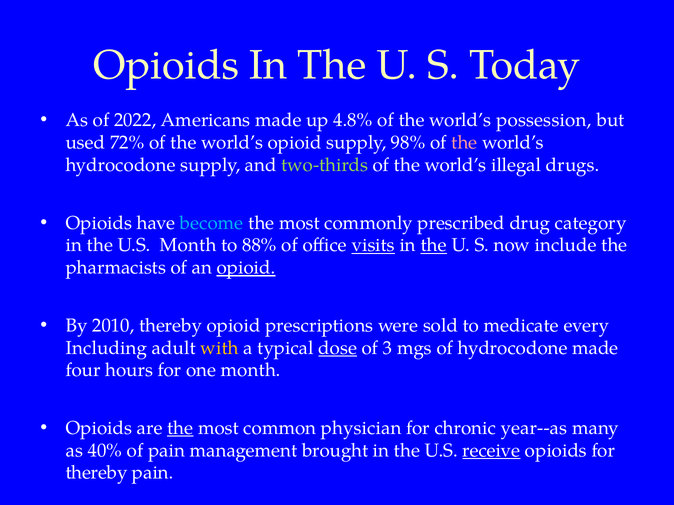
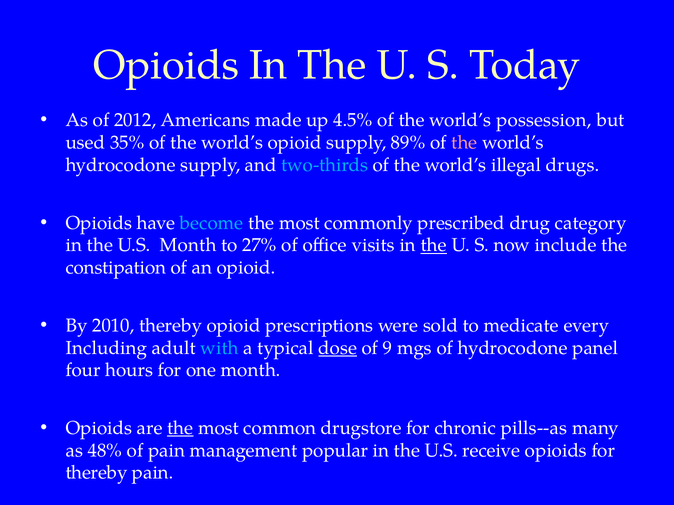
2022: 2022 -> 2012 (135, 120)
4.8%: 4.8% -> 4.5% (353, 120)
72%: 72% -> 35% (127, 143)
98%: 98% -> 89% (408, 143)
two-thirds colour: light green -> light blue (325, 165)
88%: 88% -> 27% (259, 246)
visits underline: present -> none (373, 246)
pharmacists: pharmacists -> constipation (116, 268)
opioid underline: present -> none (246, 268)
with colour: yellow -> light blue (219, 348)
3: 3 -> 9 (388, 348)
hydrocodone made: made -> panel (595, 348)
physician: physician -> drugstore (361, 428)
year--as: year--as -> pills--as (534, 428)
40%: 40% -> 48% (105, 451)
brought: brought -> popular (335, 451)
receive underline: present -> none (491, 451)
